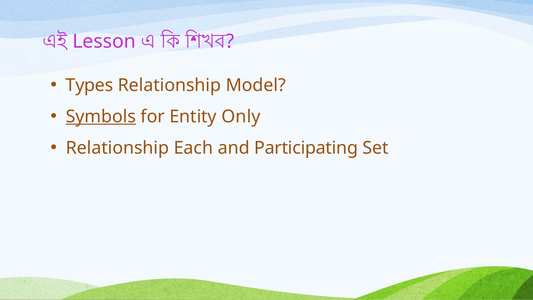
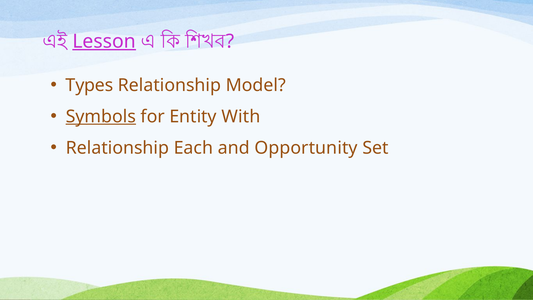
Lesson underline: none -> present (104, 41)
Only: Only -> With (241, 117)
Participating: Participating -> Opportunity (306, 148)
